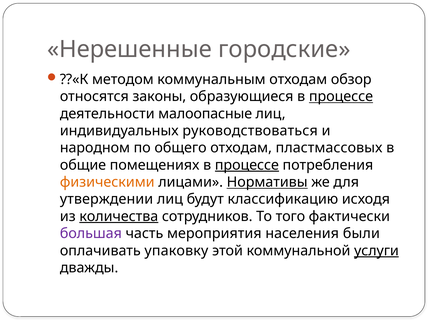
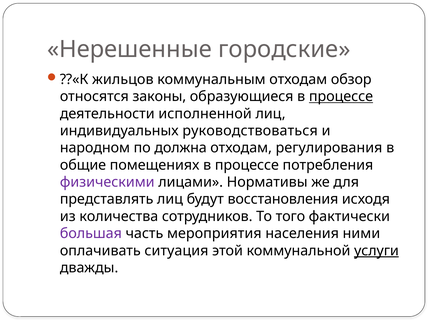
методом: методом -> жильцов (123, 79)
малоопасные: малоопасные -> исполненной (205, 114)
общего: общего -> должна (181, 148)
пластмассовых: пластмассовых -> регулирования (329, 148)
процессе underline: present -> none (247, 165)
физическими colour: orange -> purple (107, 182)
Нормативы underline: present -> none (267, 182)
утверждении: утверждении -> представлять (107, 199)
классификацию: классификацию -> восстановления (283, 199)
количества underline: present -> none (119, 216)
были: были -> ними (361, 234)
упаковку: упаковку -> ситуация (176, 251)
